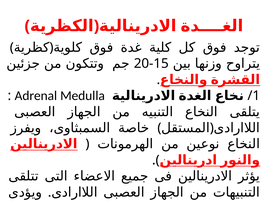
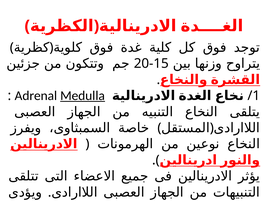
Medulla underline: none -> present (83, 96)
